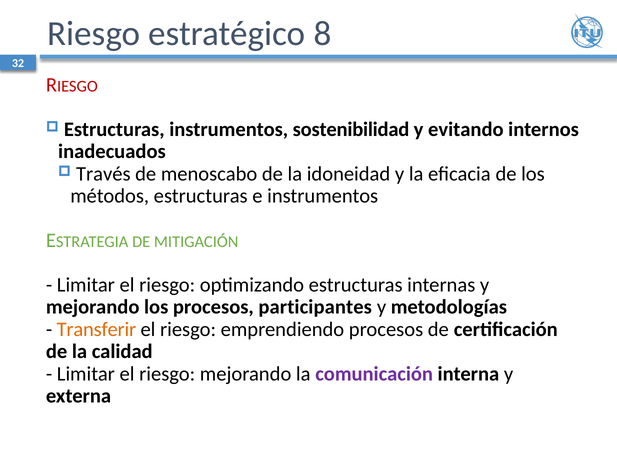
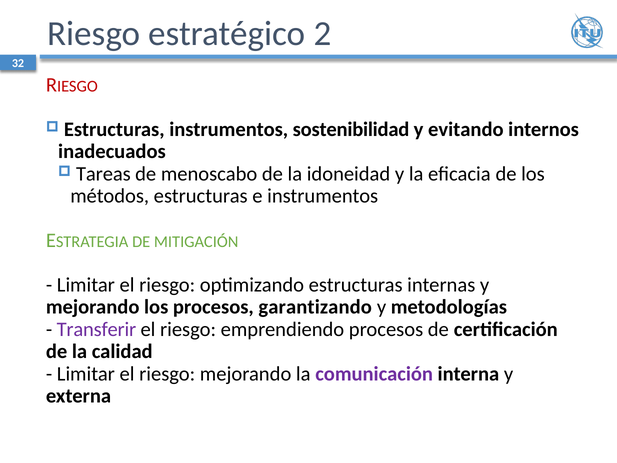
8: 8 -> 2 (323, 34)
Través: Través -> Tareas (103, 174)
participantes: participantes -> garantizando (315, 307)
Transferir colour: orange -> purple (96, 329)
